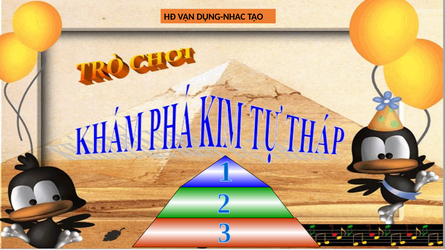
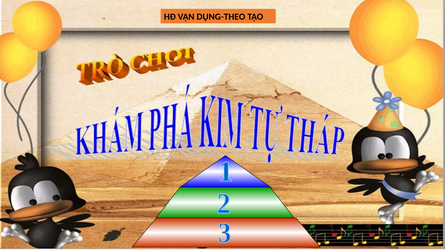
DỤNG-NHAC: DỤNG-NHAC -> DỤNG-THEO (221, 17)
